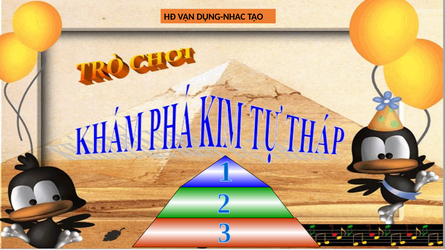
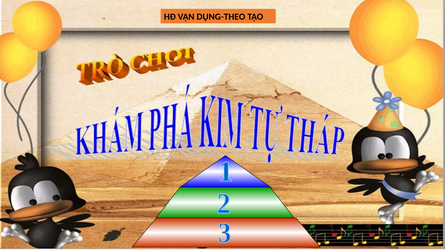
DỤNG-NHAC: DỤNG-NHAC -> DỤNG-THEO (221, 17)
